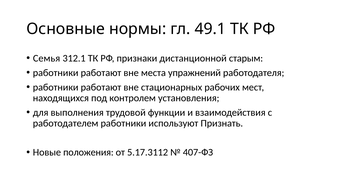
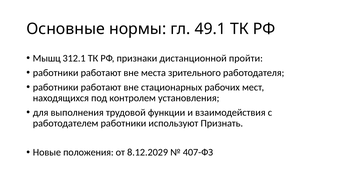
Семья: Семья -> Мышц (47, 58)
старым: старым -> пройти (246, 58)
упражнений: упражнений -> зрительного (194, 73)
5.17.3112: 5.17.3112 -> 8.12.2029 (148, 153)
